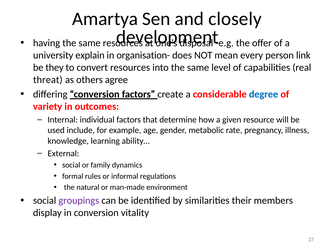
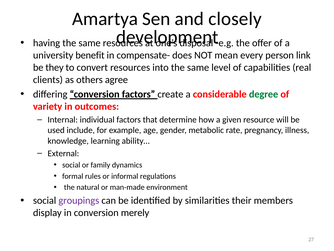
explain: explain -> benefit (90, 55)
organisation-: organisation- -> compensate- (143, 55)
threat: threat -> clients (48, 80)
degree colour: blue -> green (264, 94)
vitality: vitality -> merely (135, 212)
